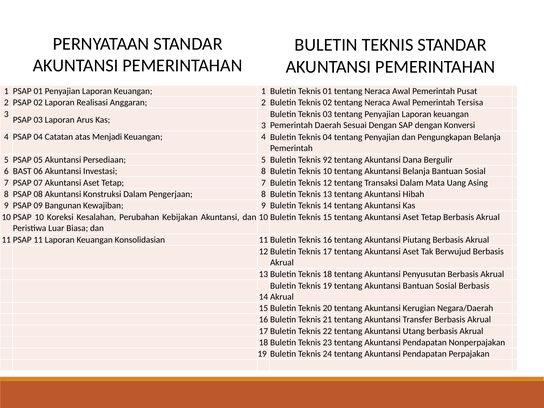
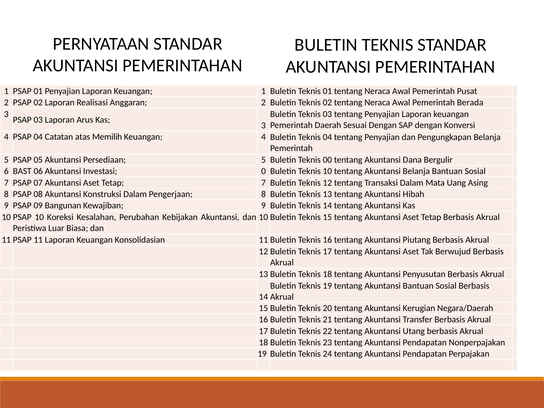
Tersisa: Tersisa -> Berada (470, 103)
Menjadi: Menjadi -> Memilih (107, 137)
92: 92 -> 00 (327, 160)
Investasi 8: 8 -> 0 (264, 171)
